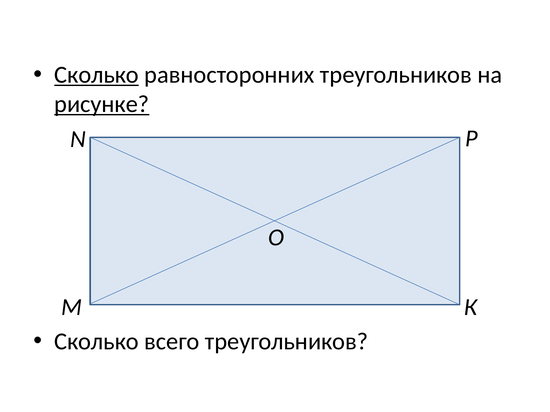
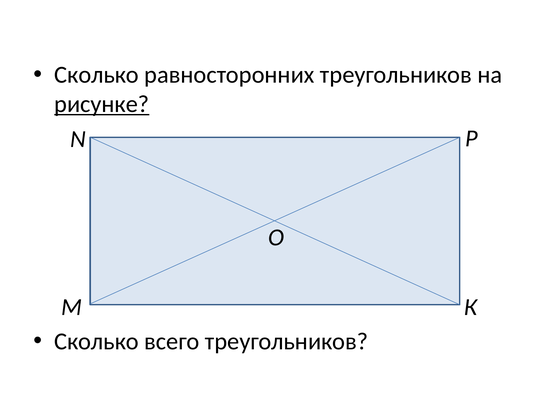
Сколько underline: present -> none (97, 75)
